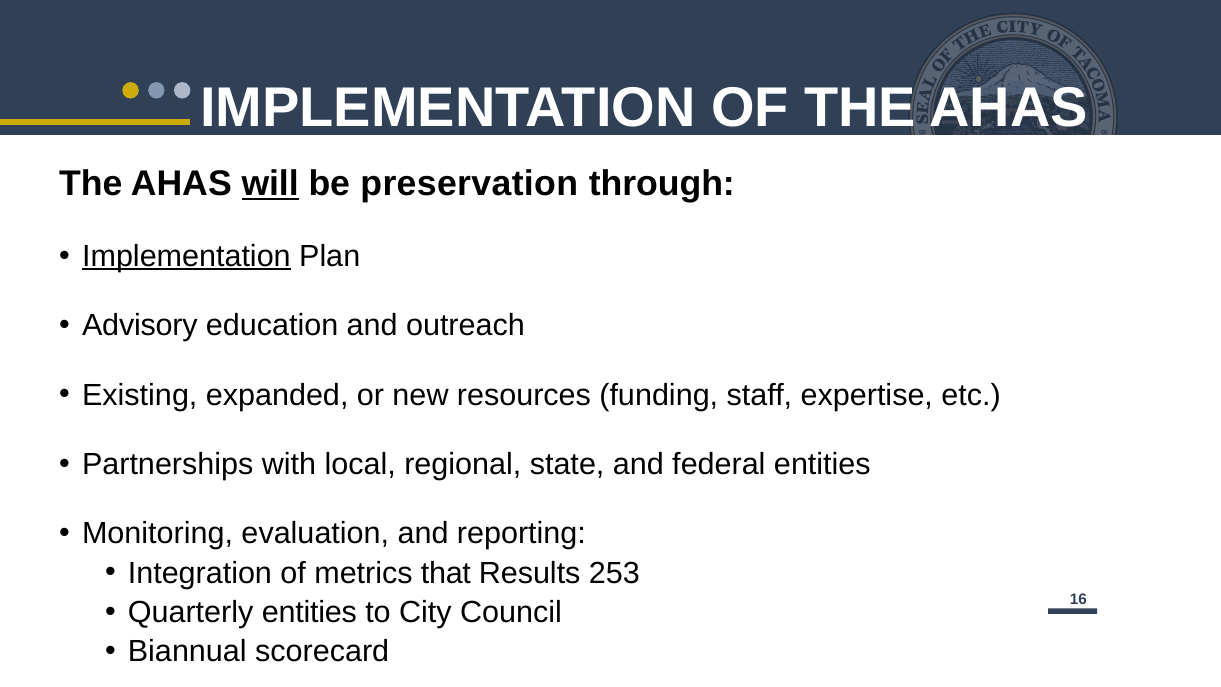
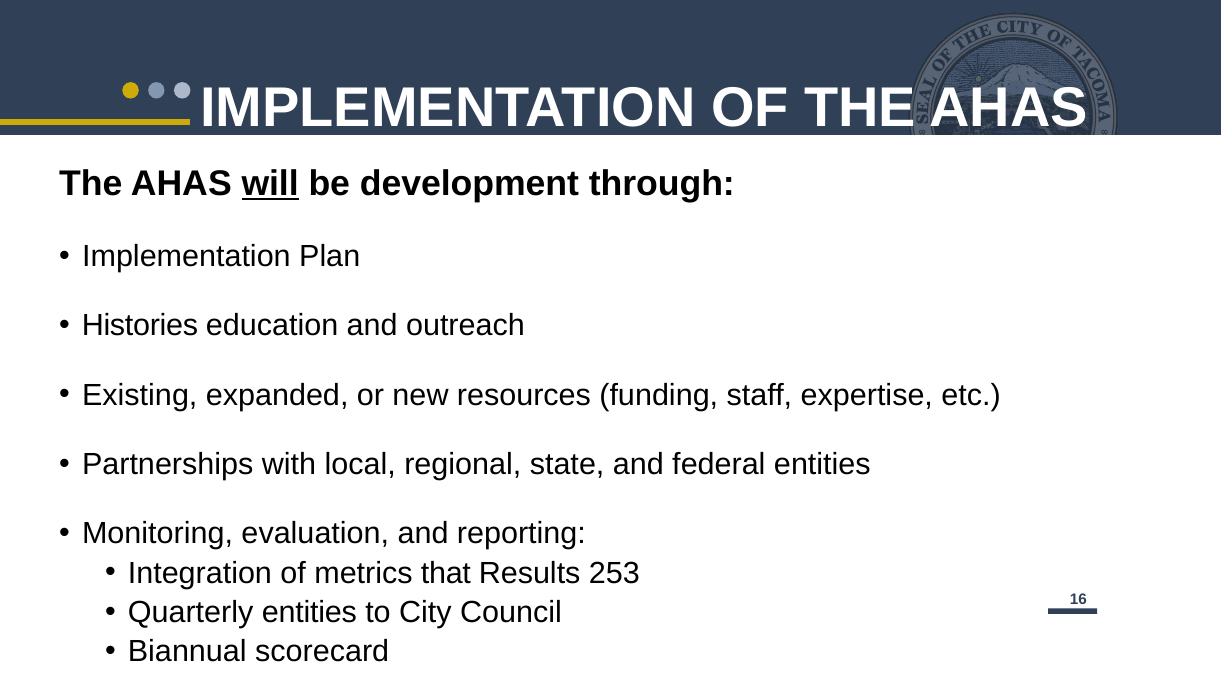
preservation: preservation -> development (469, 184)
Implementation underline: present -> none (186, 256)
Advisory: Advisory -> Histories (140, 325)
